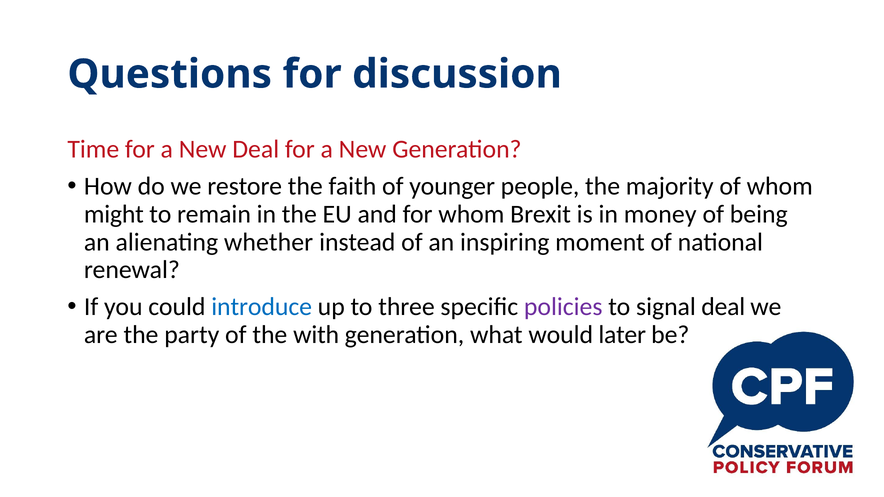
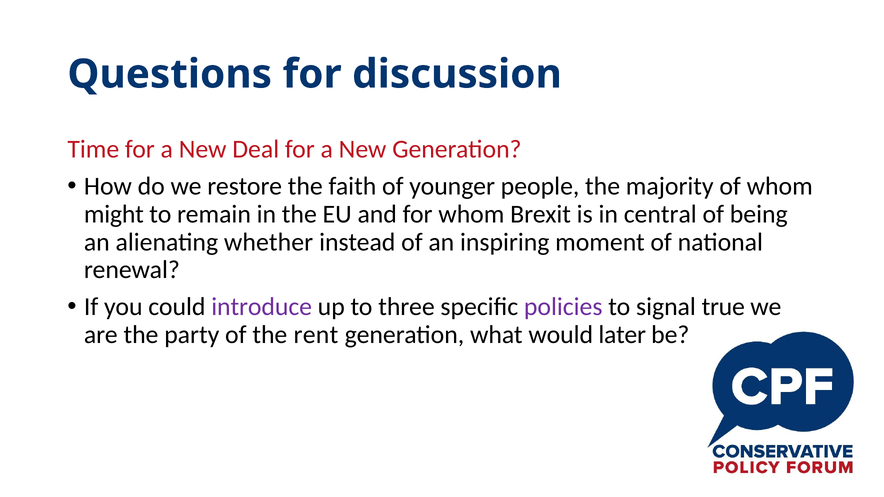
money: money -> central (660, 214)
introduce colour: blue -> purple (262, 307)
signal deal: deal -> true (723, 307)
with: with -> rent (316, 335)
